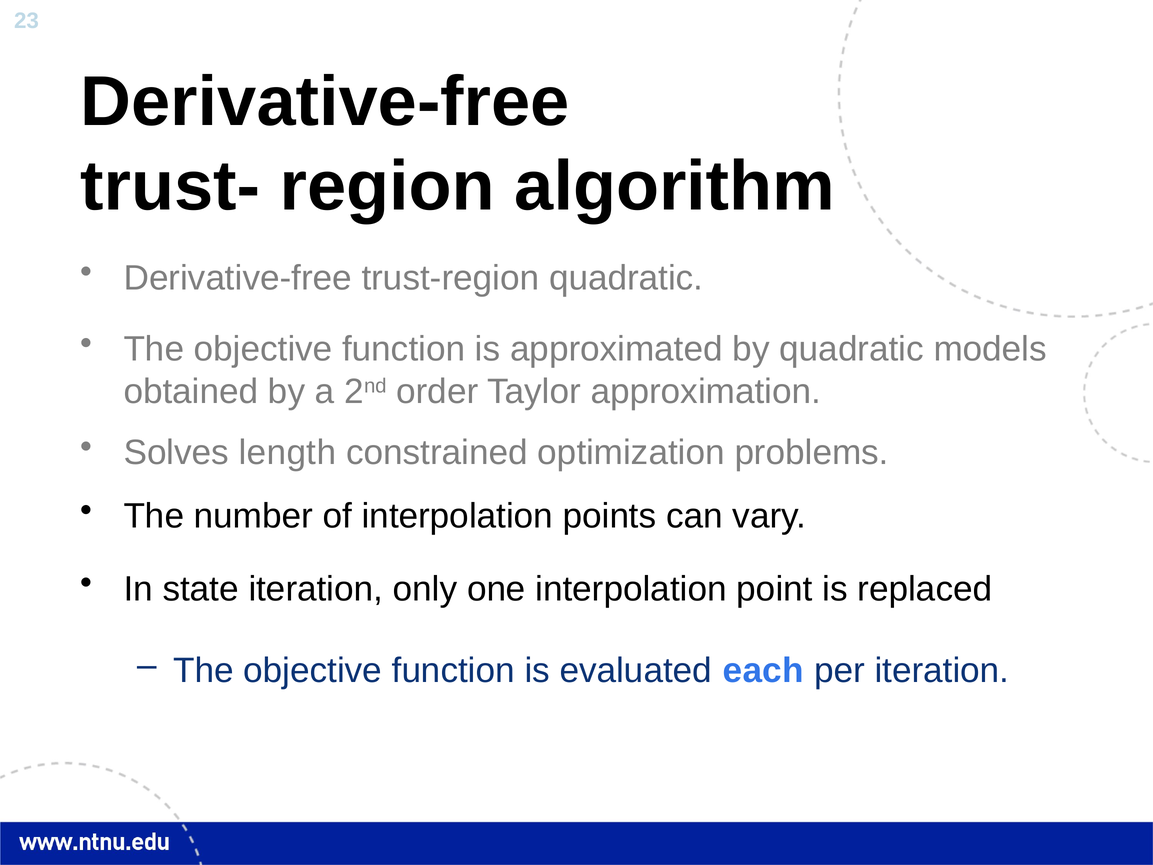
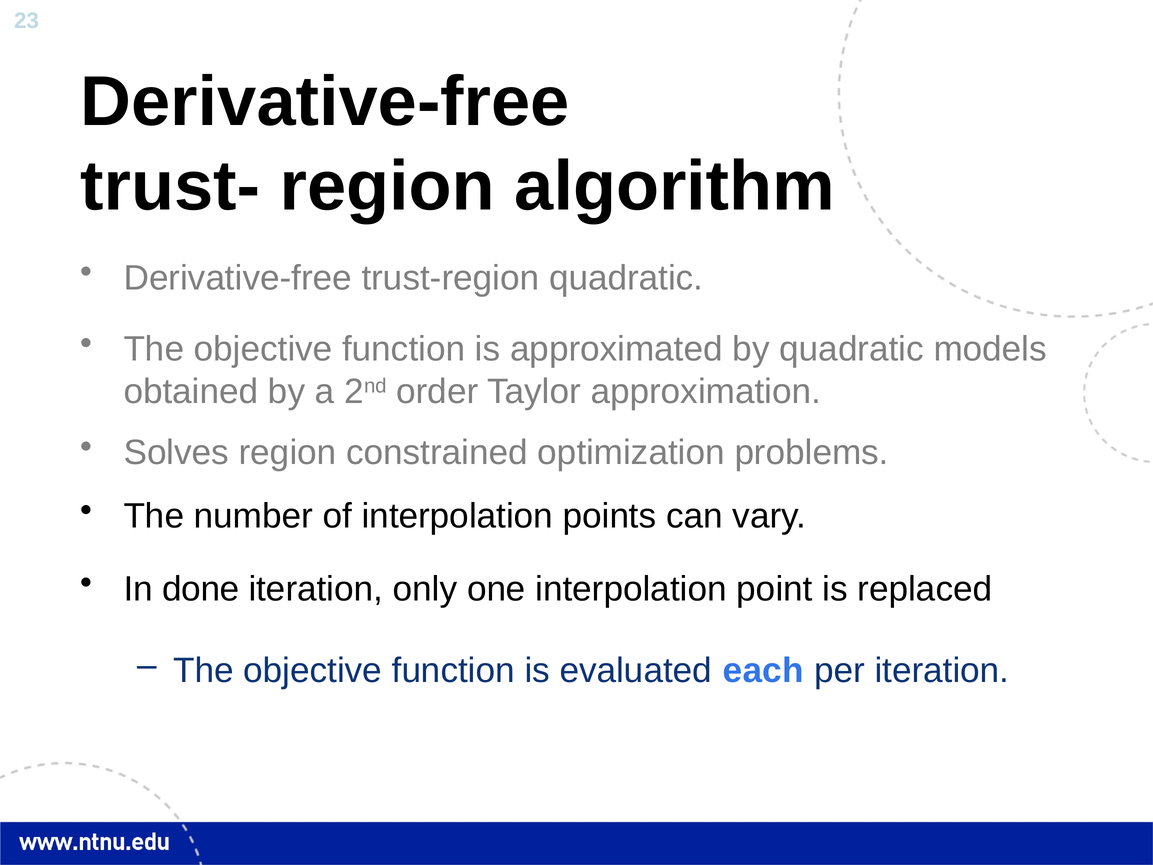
Solves length: length -> region (288, 453)
state: state -> done (201, 589)
